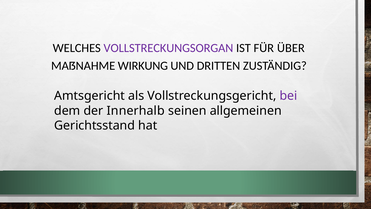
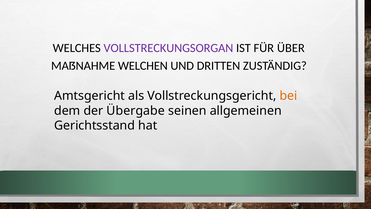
WIRKUNG: WIRKUNG -> WELCHEN (143, 66)
bei colour: purple -> orange (288, 96)
Innerhalb: Innerhalb -> Übergabe (136, 111)
